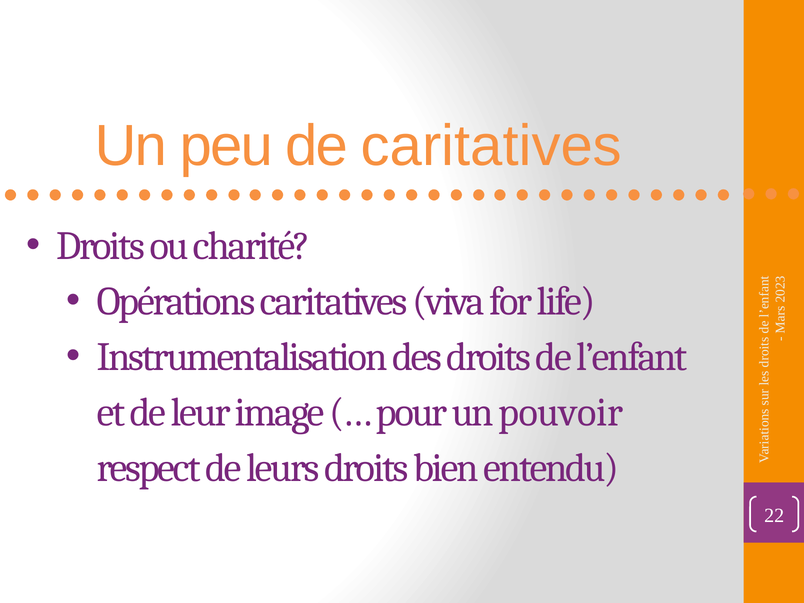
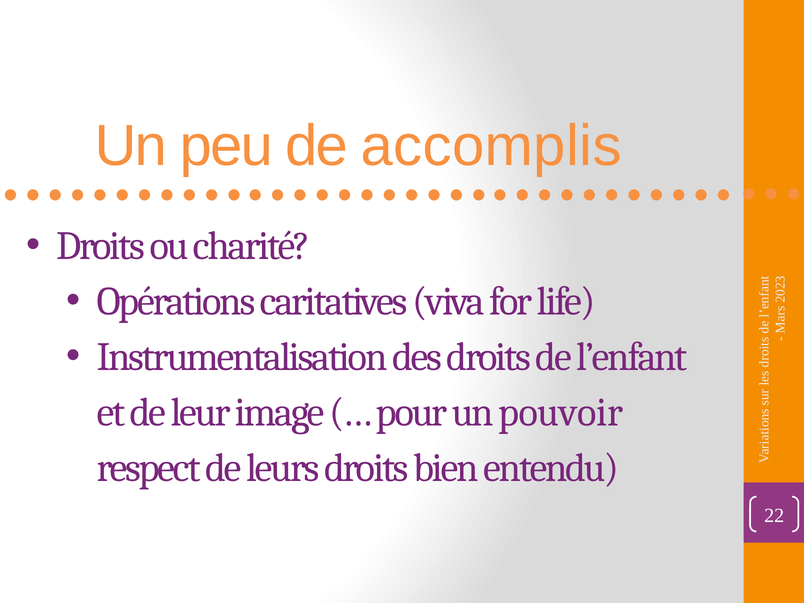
de caritatives: caritatives -> accomplis (491, 146)
